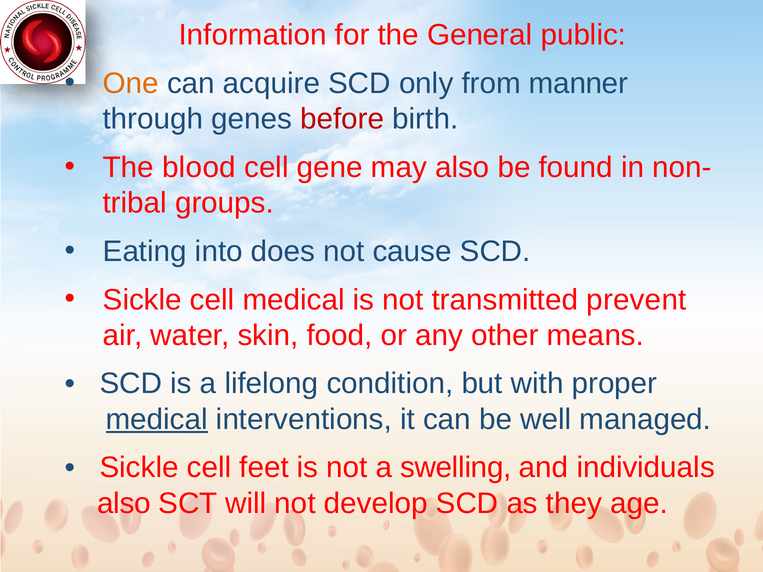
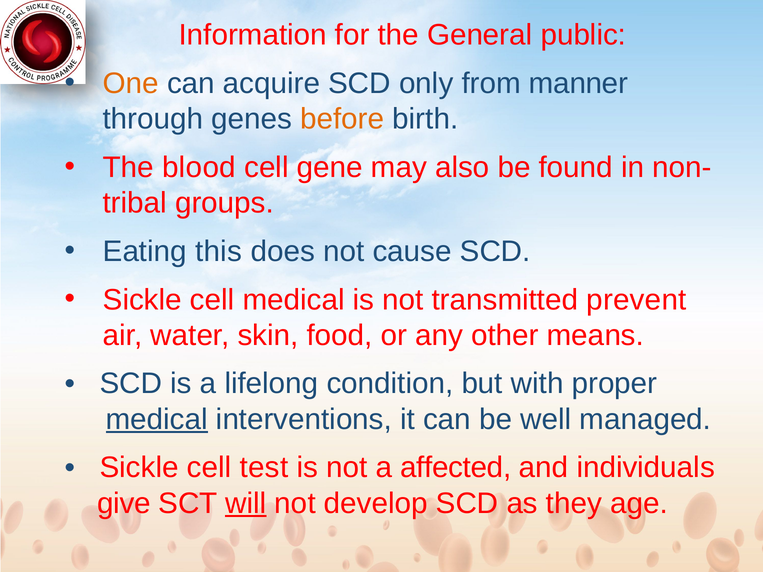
before colour: red -> orange (342, 119)
into: into -> this (219, 251)
feet: feet -> test (264, 468)
swelling: swelling -> affected (456, 468)
also: also -> give (124, 503)
will underline: none -> present (246, 503)
